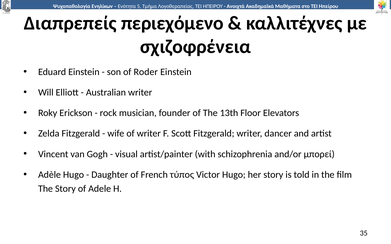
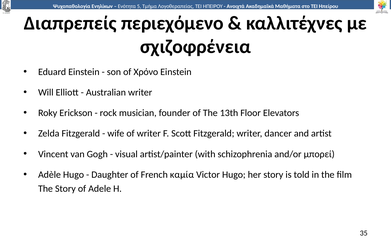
Roder: Roder -> Χρόνο (146, 72)
τύπος: τύπος -> καμία (182, 175)
